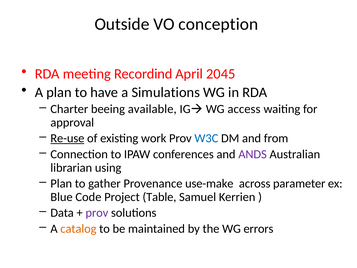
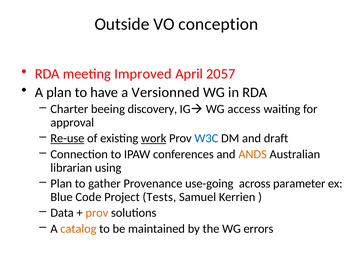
Recordind: Recordind -> Improved (143, 74)
2045: 2045 -> 2057 (221, 74)
Simulations: Simulations -> Versionned (166, 92)
available: available -> discovery (152, 109)
work underline: none -> present (154, 138)
from: from -> draft (276, 138)
ANDS colour: purple -> orange (253, 154)
use-make: use-make -> use-going (209, 183)
Table: Table -> Tests (159, 197)
prov colour: purple -> orange (97, 213)
